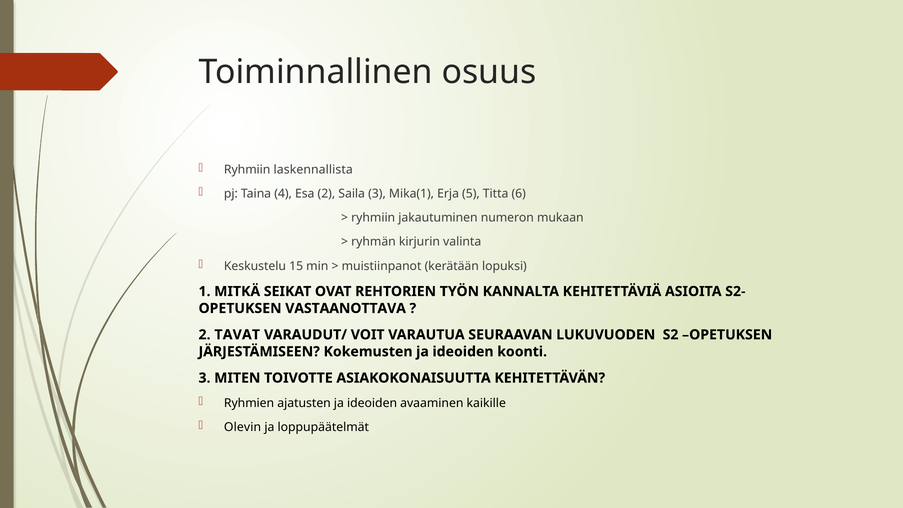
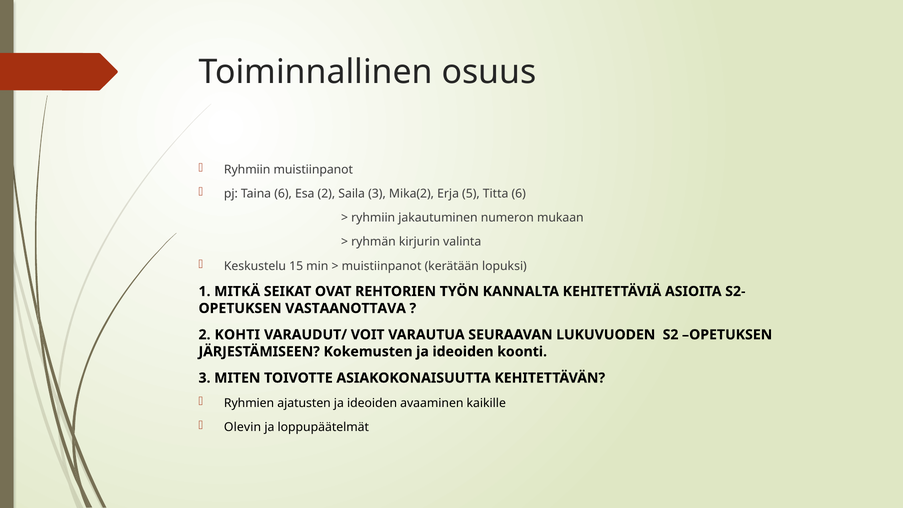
Ryhmiin laskennallista: laskennallista -> muistiinpanot (313, 170)
Taina 4: 4 -> 6 (283, 194)
Mika(1: Mika(1 -> Mika(2 (411, 194)
TAVAT: TAVAT -> KOHTI (237, 335)
